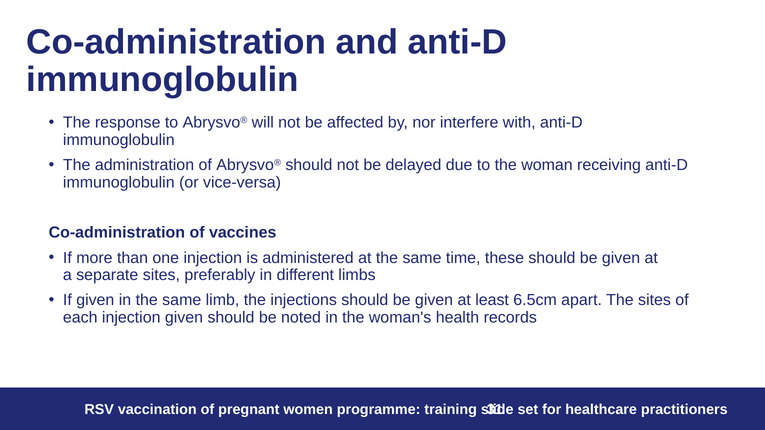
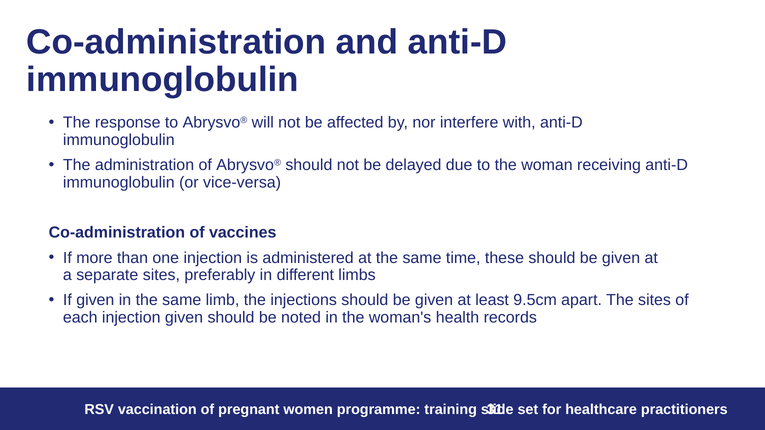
6.5cm: 6.5cm -> 9.5cm (535, 300)
